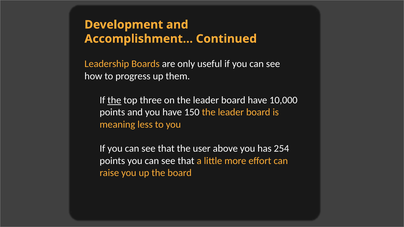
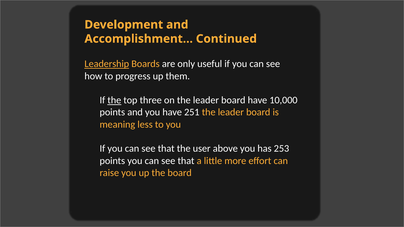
Leadership underline: none -> present (107, 64)
150: 150 -> 251 (192, 112)
254: 254 -> 253 (281, 149)
